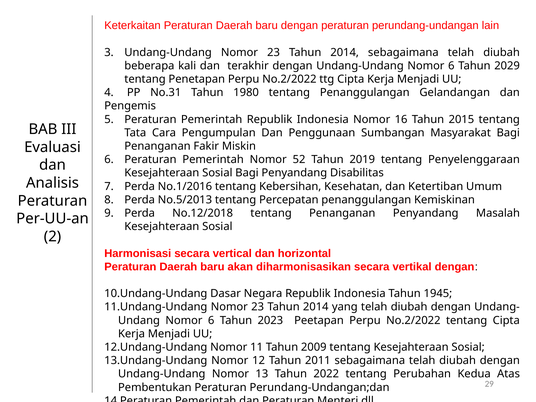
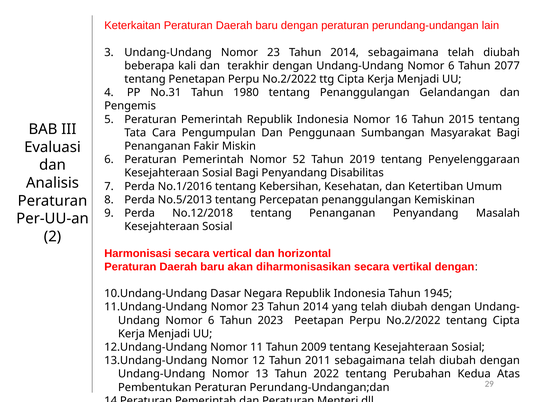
2029: 2029 -> 2077 (507, 66)
